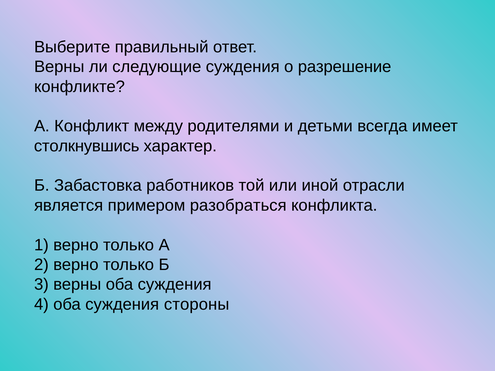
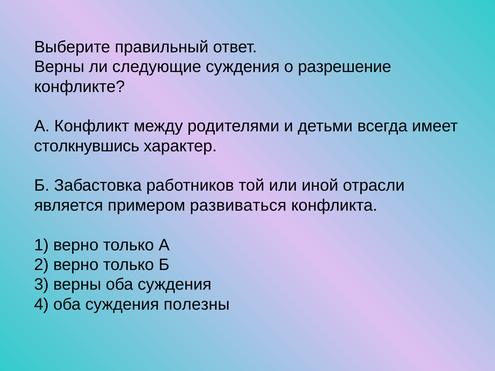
разобраться: разобраться -> развиваться (238, 205)
стороны: стороны -> полезны (197, 304)
